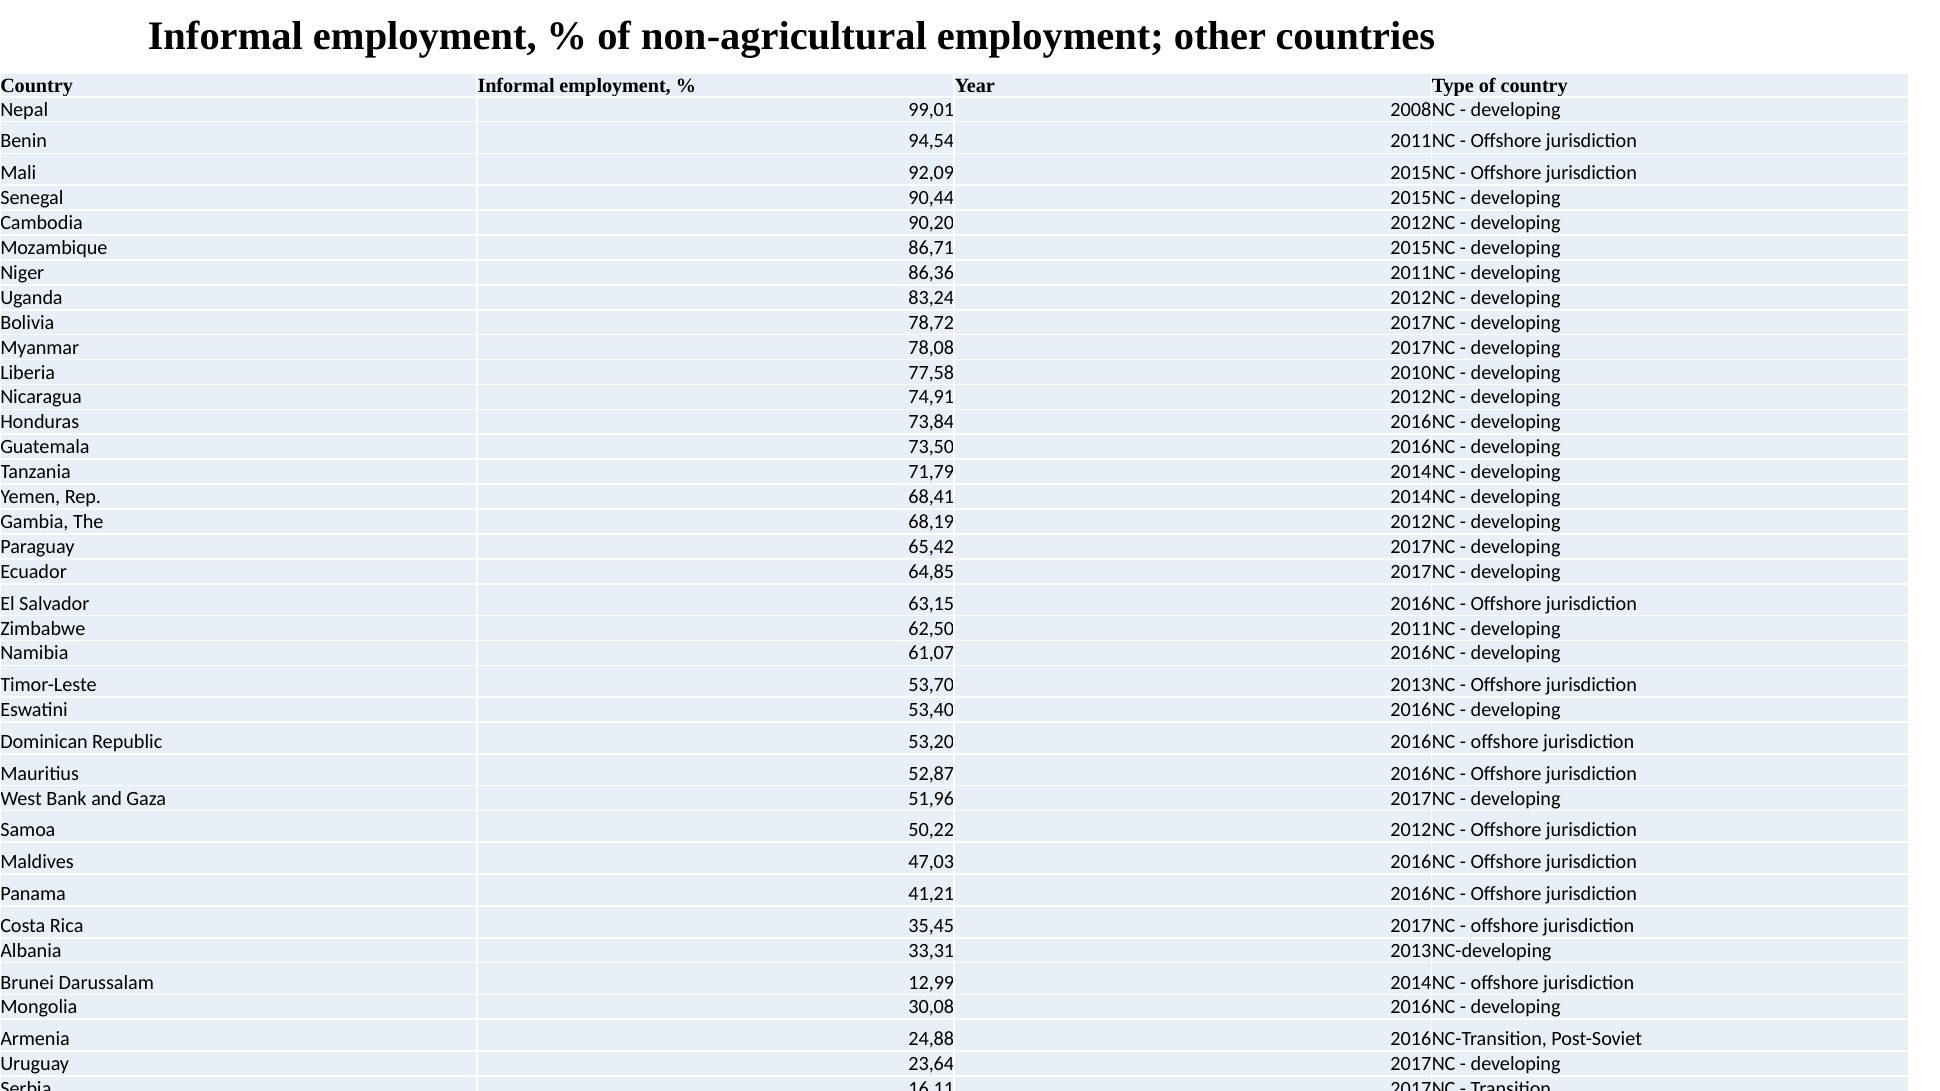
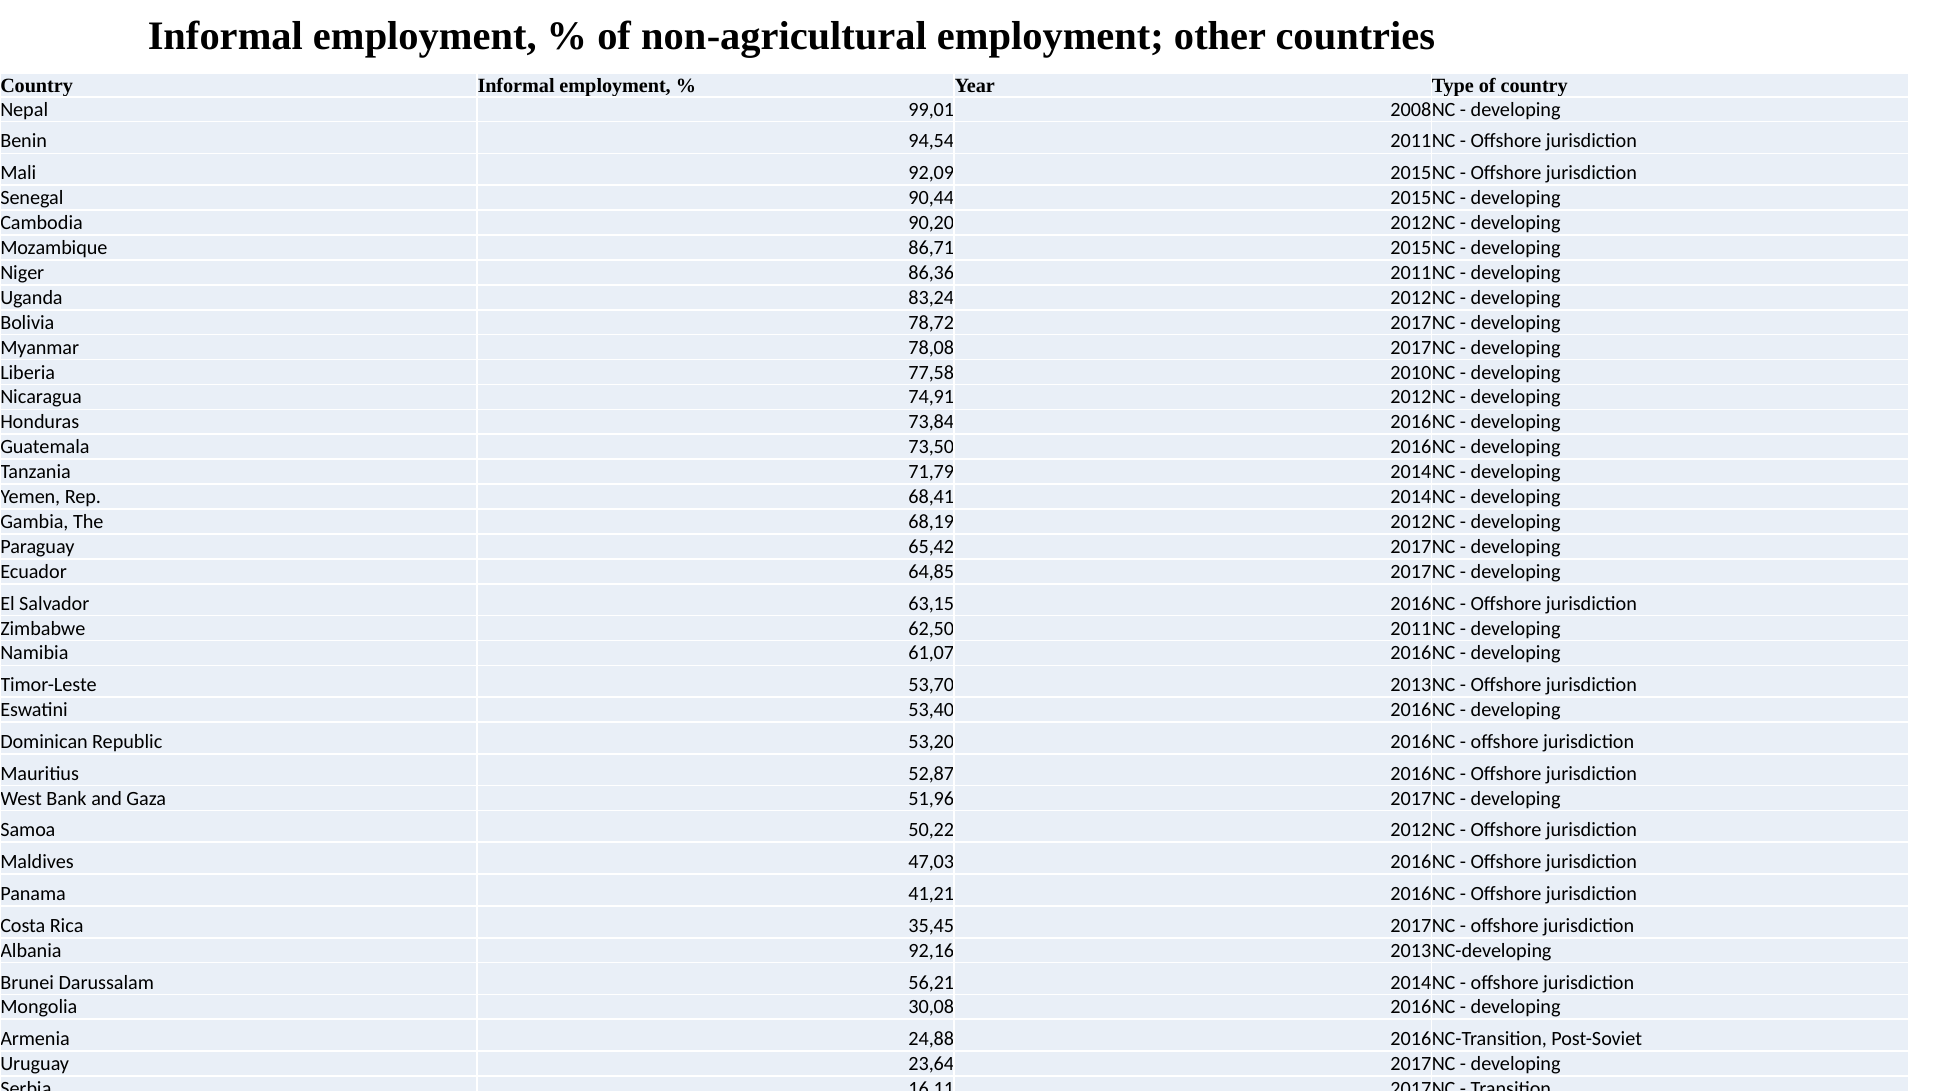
33,31: 33,31 -> 92,16 (931, 951)
12,99: 12,99 -> 56,21 (931, 983)
